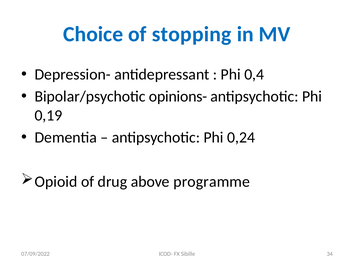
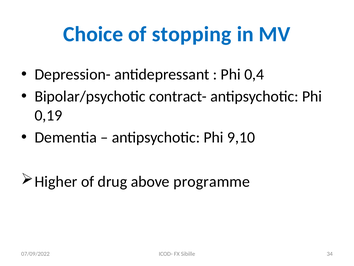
opinions-: opinions- -> contract- (178, 96)
0,24: 0,24 -> 9,10 (241, 137)
Opioid: Opioid -> Higher (56, 181)
